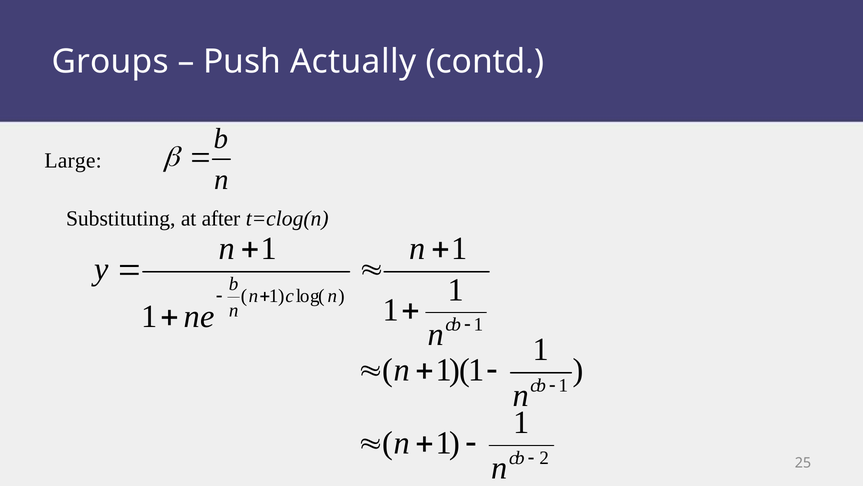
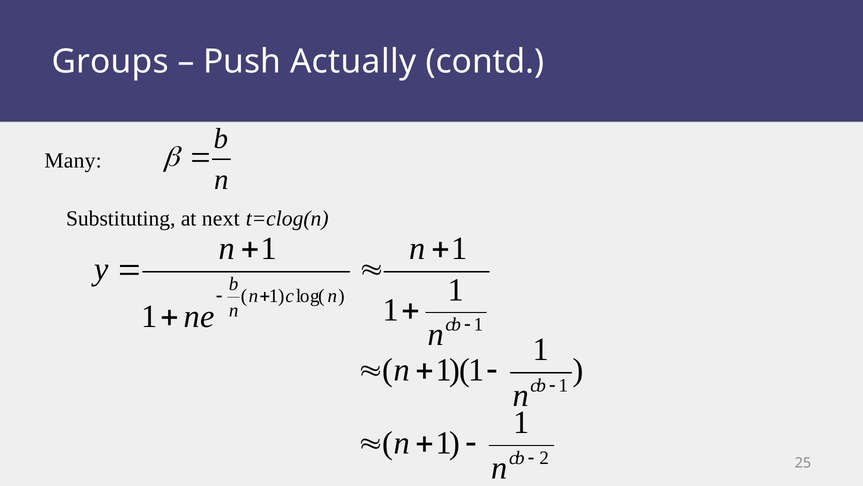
Large: Large -> Many (73, 161)
after: after -> next (221, 218)
